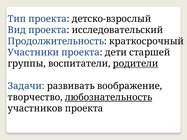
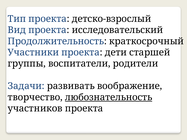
родители underline: present -> none (136, 64)
